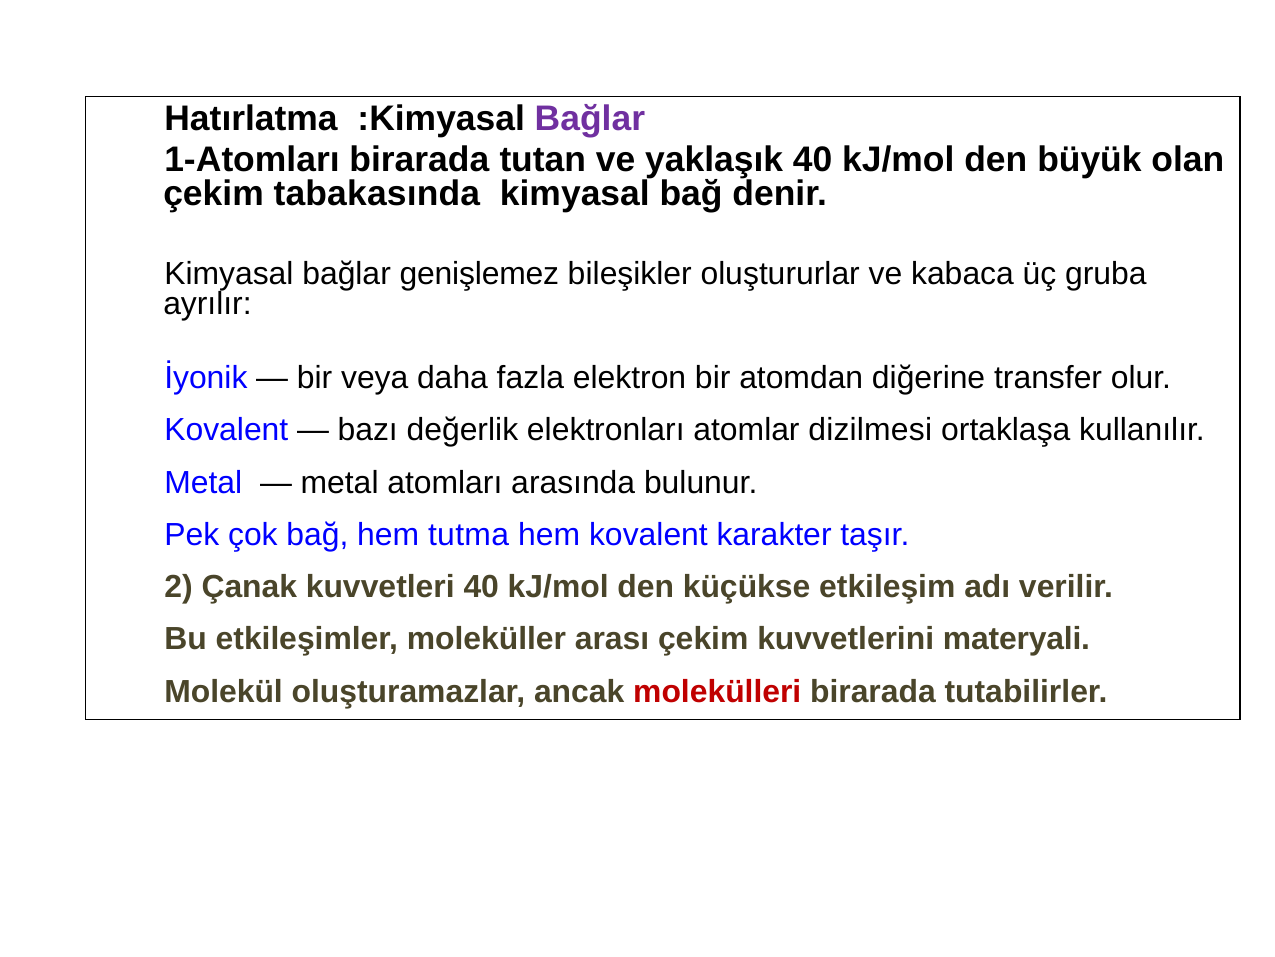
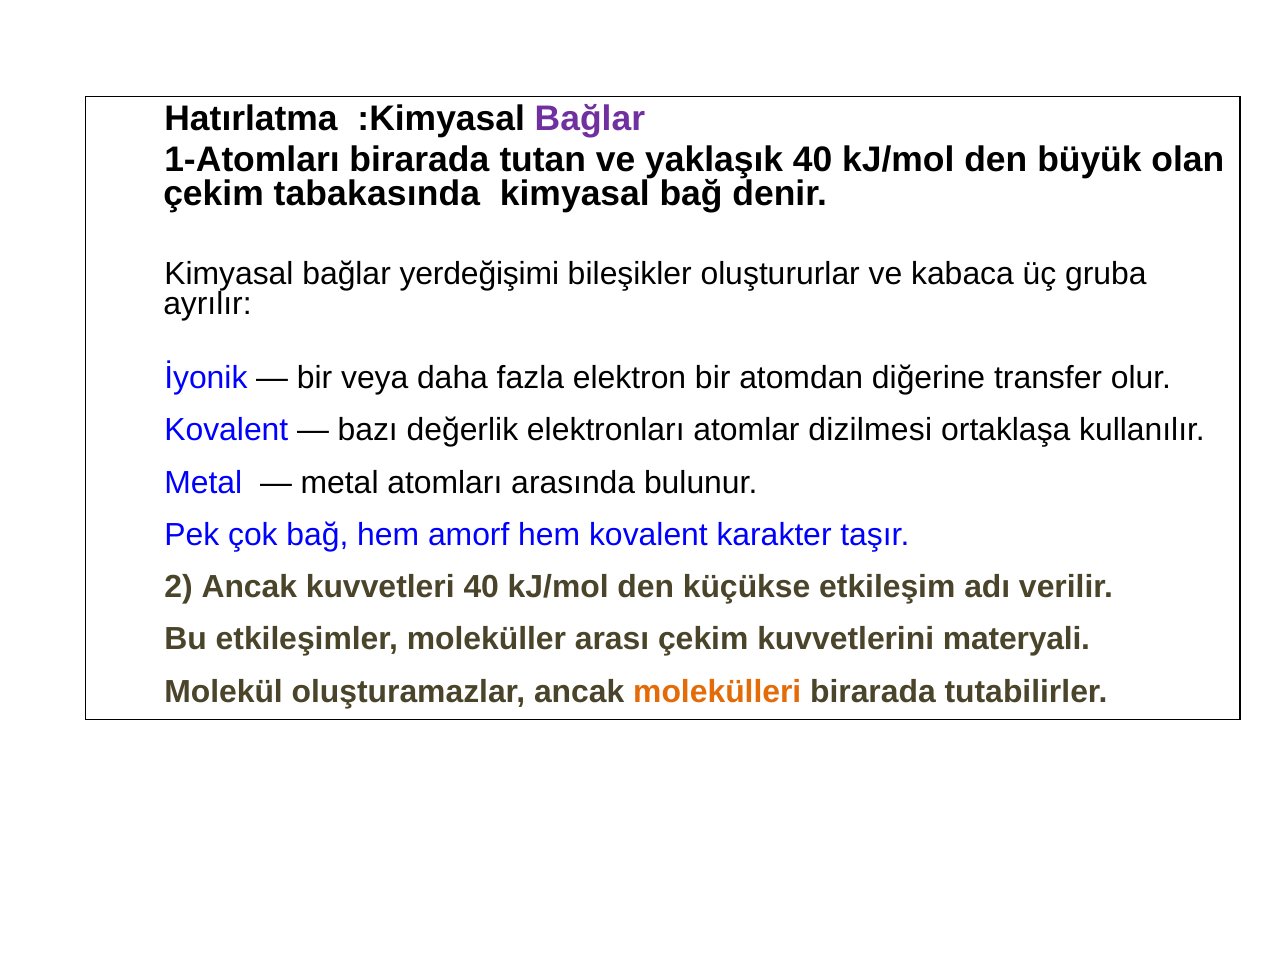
genişlemez: genişlemez -> yerdeğişimi (479, 273)
tutma: tutma -> amorf (469, 534)
2 Çanak: Çanak -> Ancak (249, 587)
molekülleri colour: red -> orange (717, 691)
